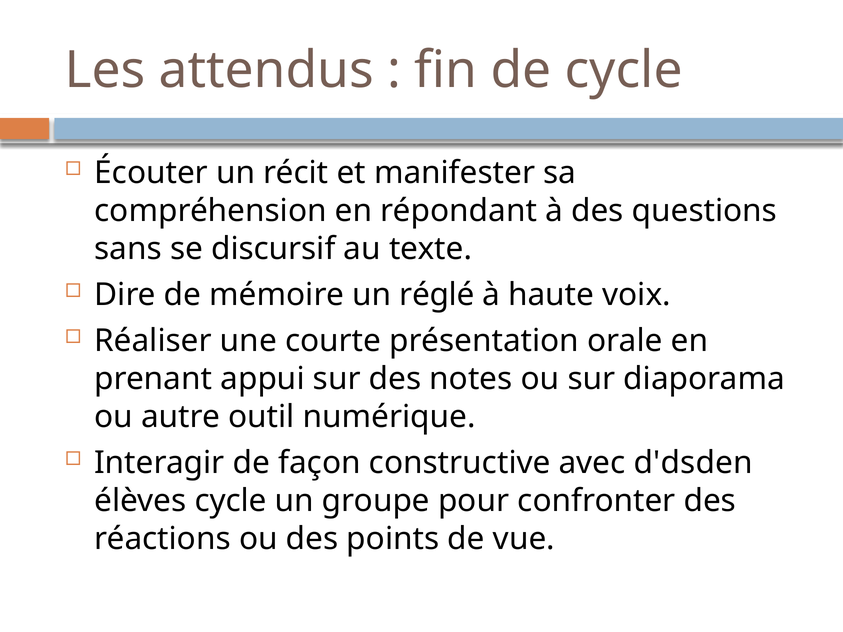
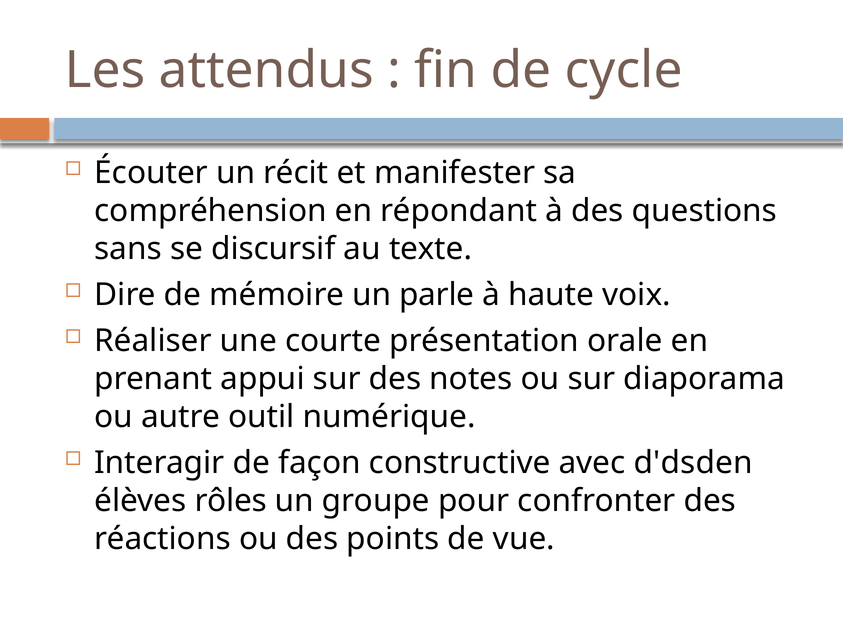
réglé: réglé -> parle (437, 295)
élèves cycle: cycle -> rôles (231, 501)
